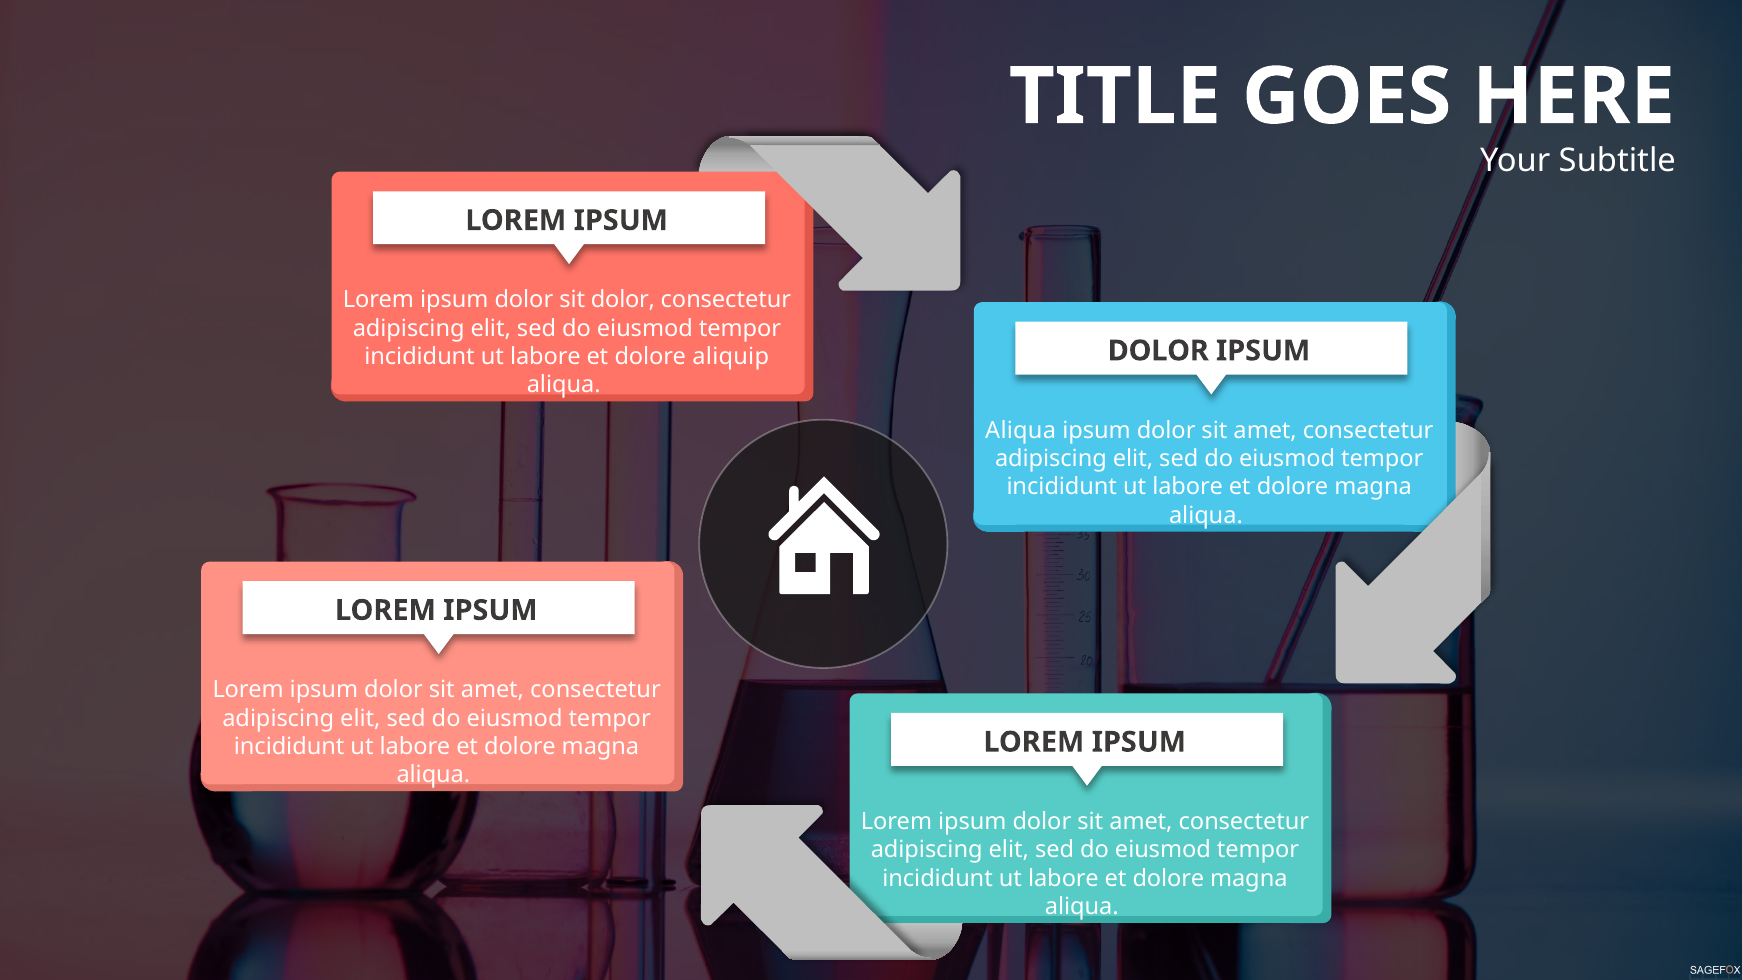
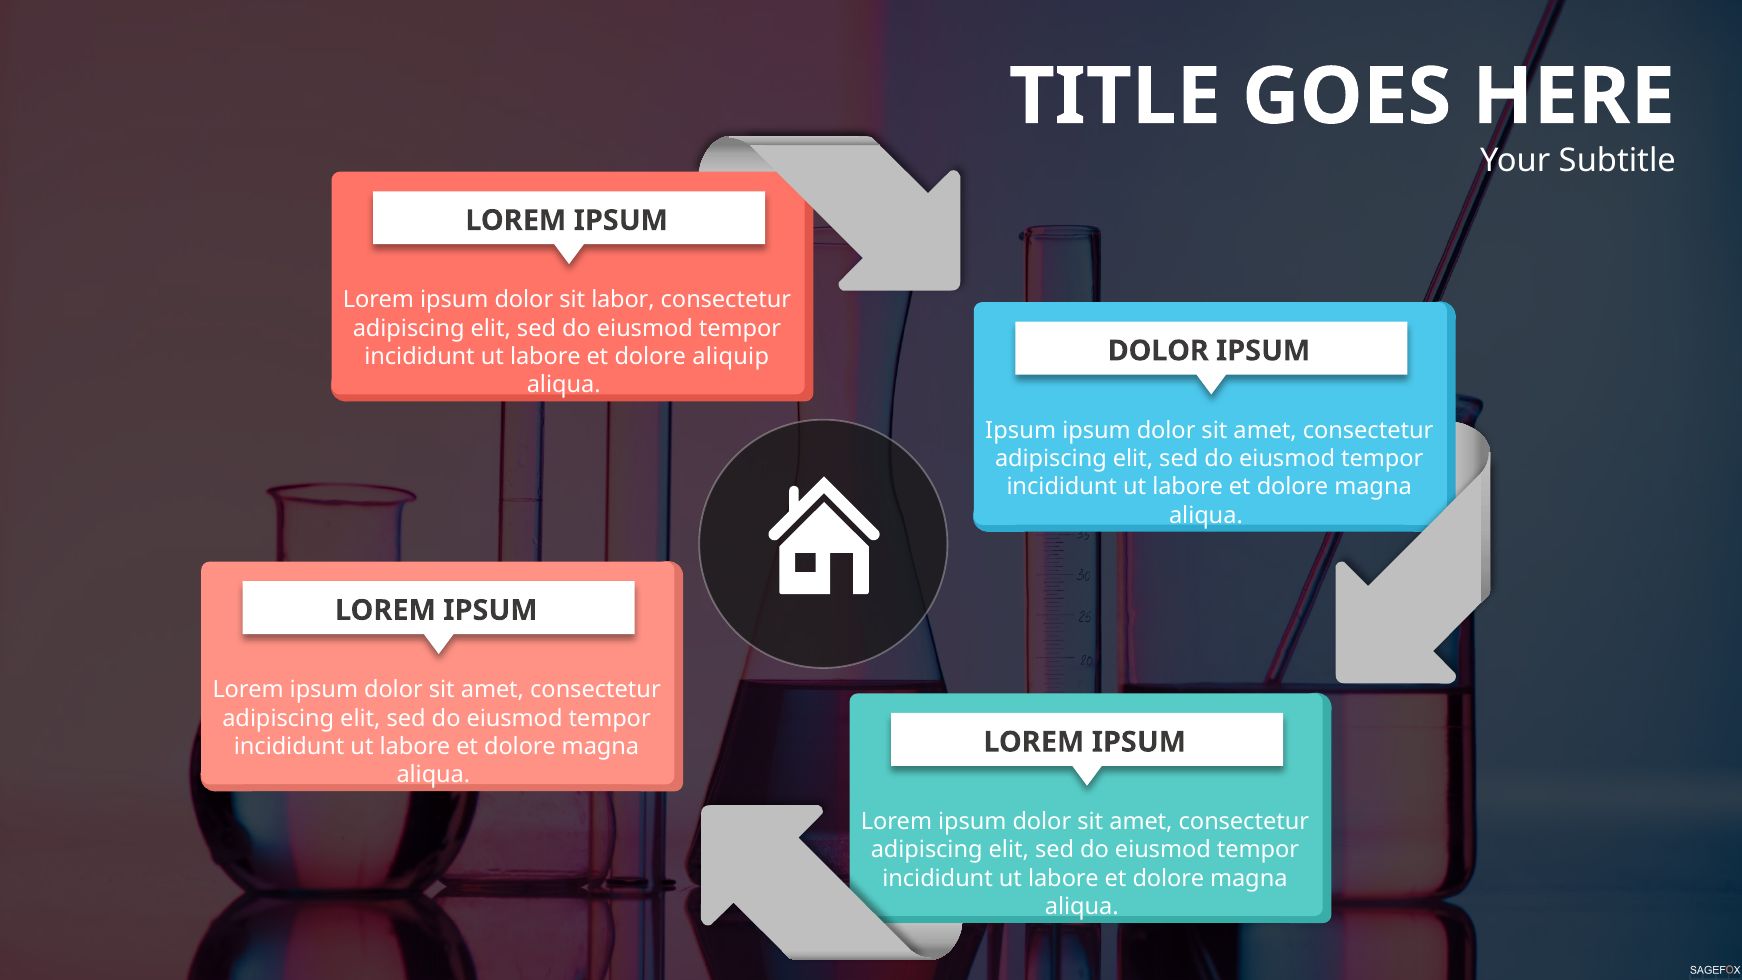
sit dolor: dolor -> labor (623, 300)
Aliqua: Aliqua -> Ipsum (1021, 430)
